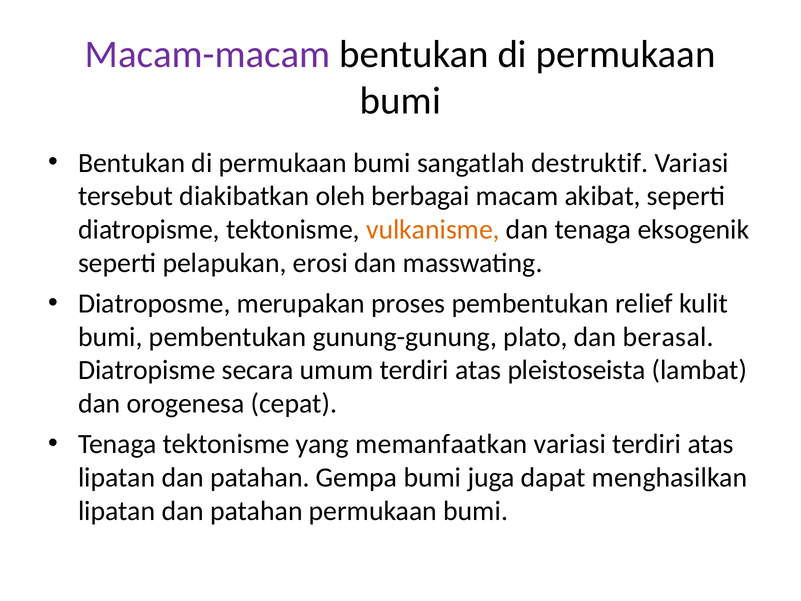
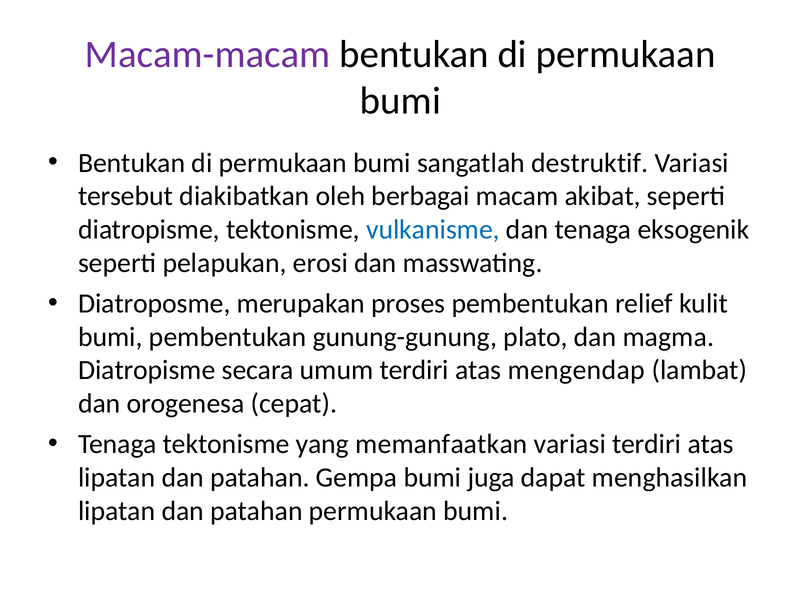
vulkanisme colour: orange -> blue (433, 230)
berasal: berasal -> magma (668, 337)
pleistoseista: pleistoseista -> mengendap (576, 370)
